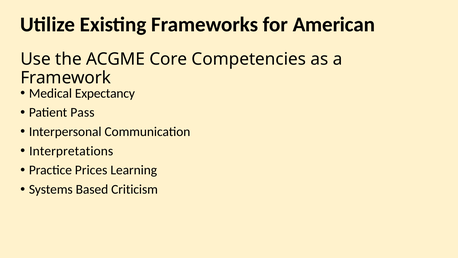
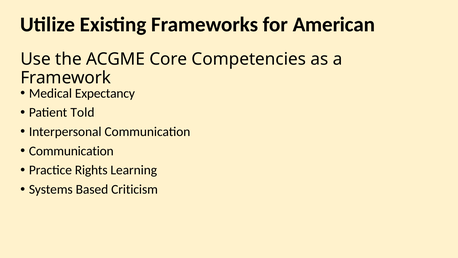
Pass: Pass -> Told (82, 112)
Interpretations: Interpretations -> Communication (71, 151)
Prices: Prices -> Rights (91, 170)
